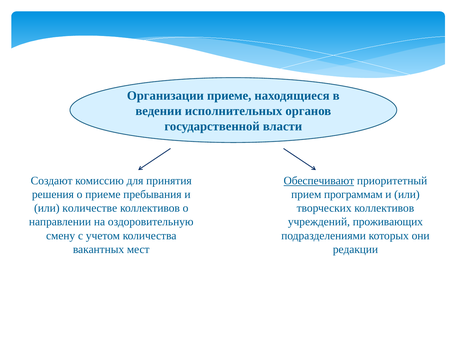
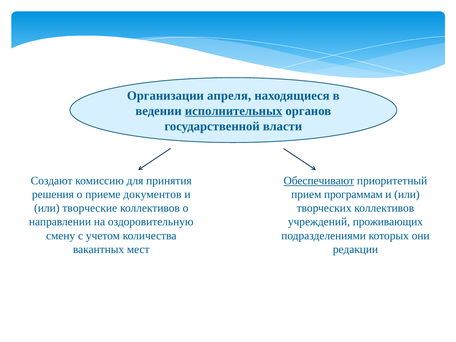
Организации приеме: приеме -> апреля (229, 96)
исполнительных underline: none -> present (234, 111)
пребывания: пребывания -> документов (152, 195)
количестве: количестве -> творческие (90, 208)
